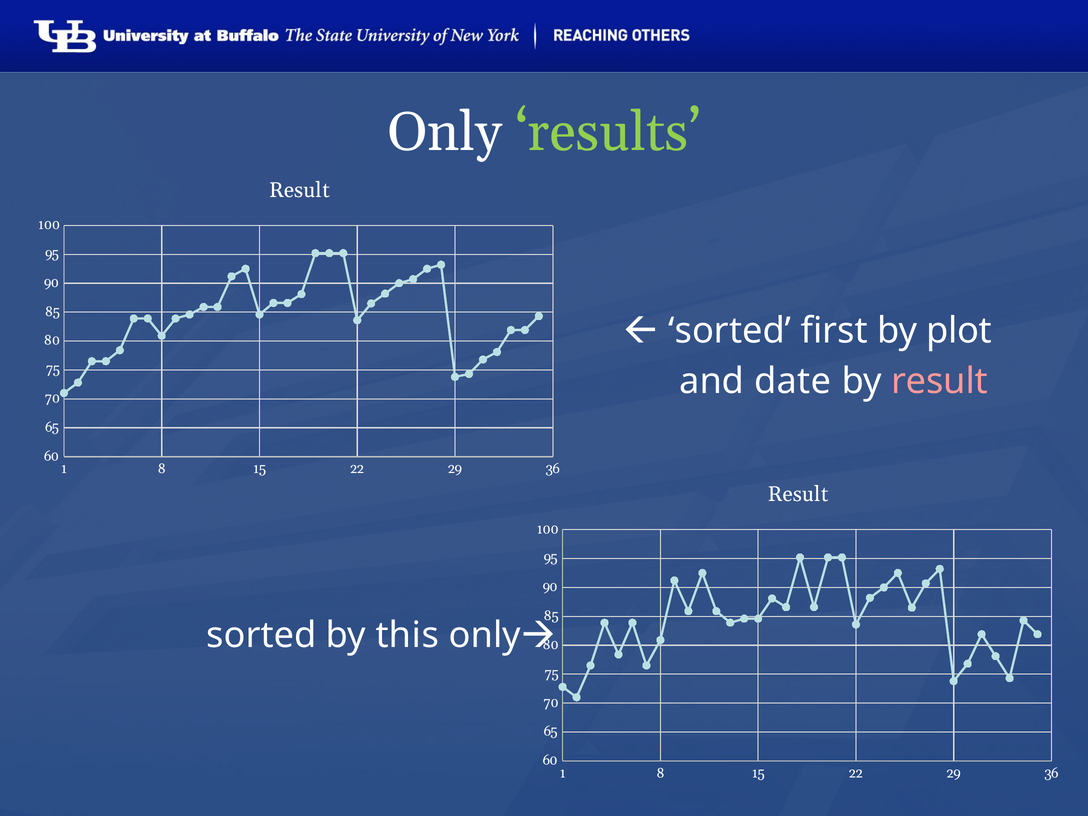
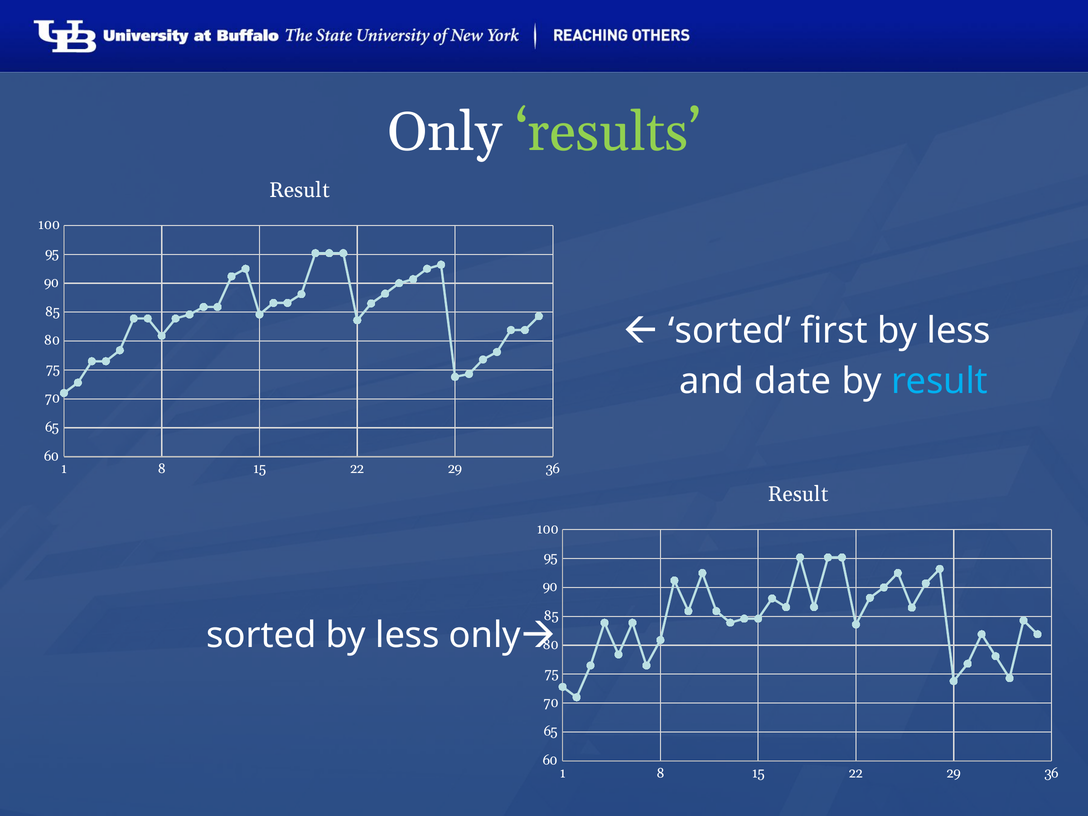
first by plot: plot -> less (959, 331)
result colour: pink -> light blue (940, 381)
sorted by this: this -> less (407, 635)
